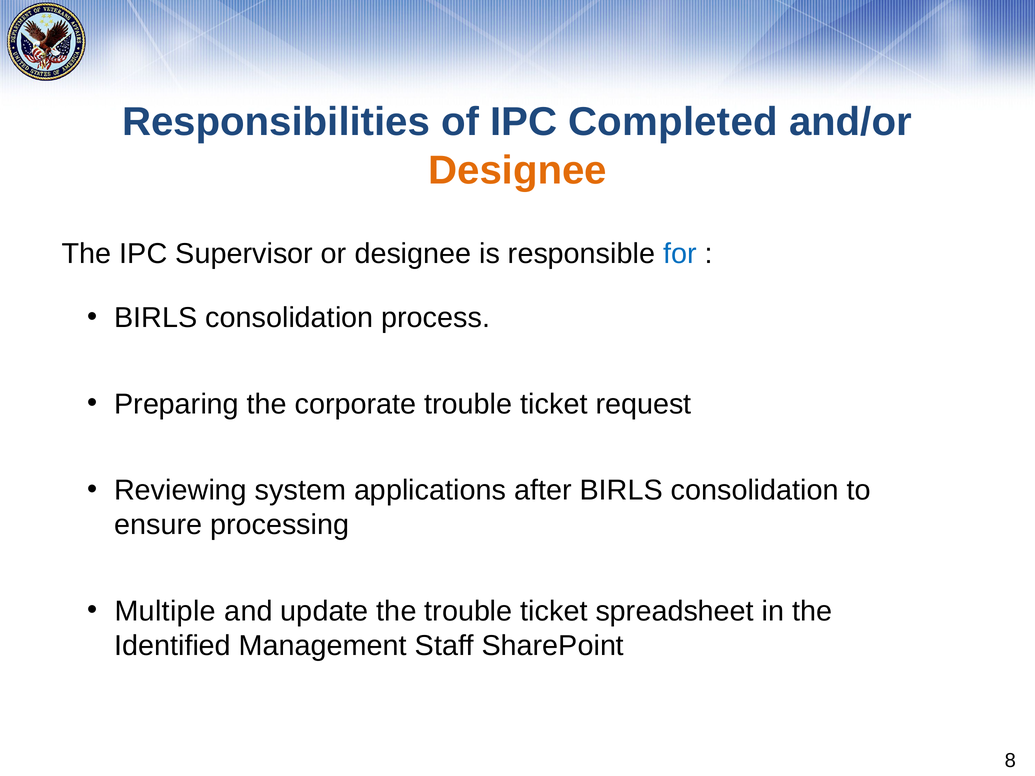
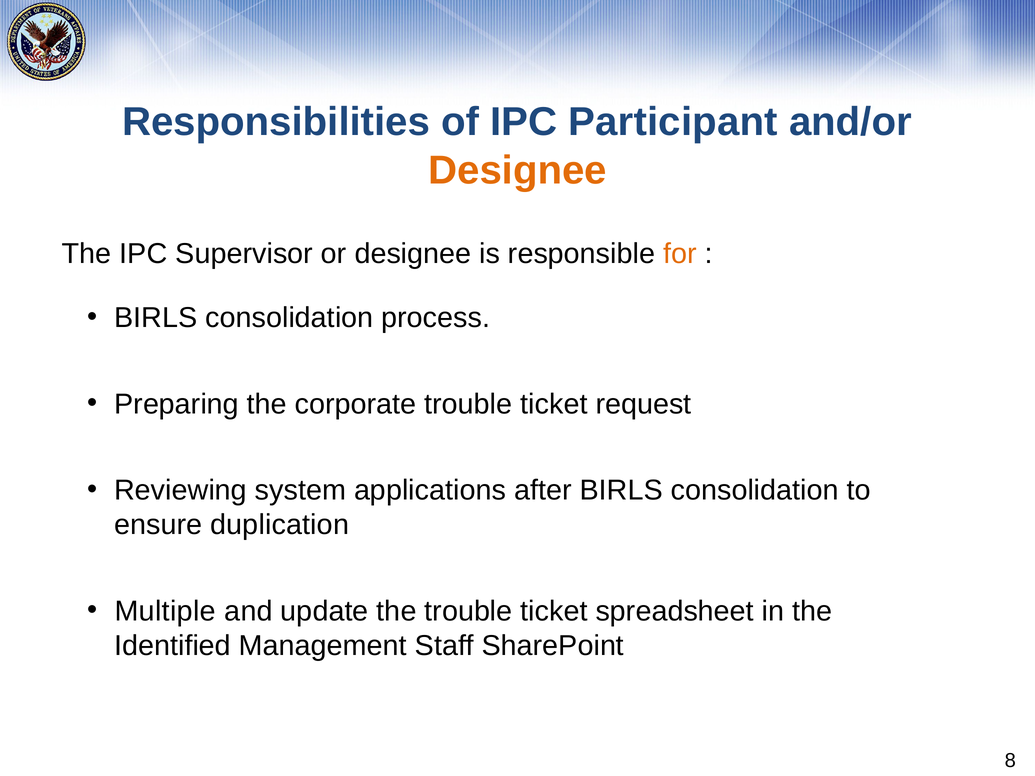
Completed: Completed -> Participant (673, 122)
for colour: blue -> orange (680, 254)
processing: processing -> duplication (280, 525)
